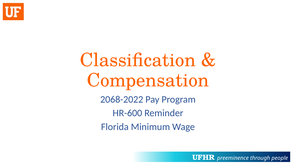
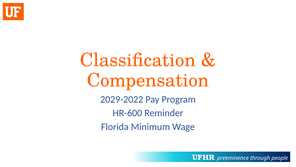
2068-2022: 2068-2022 -> 2029-2022 (122, 99)
